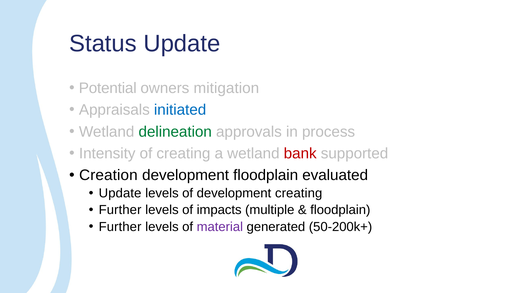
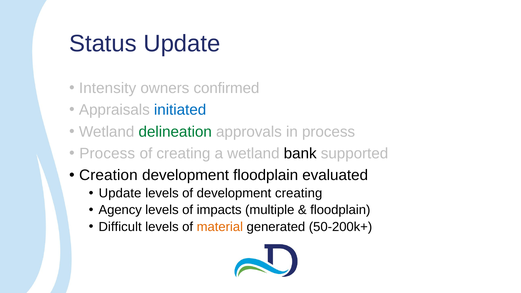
Potential: Potential -> Intensity (108, 88)
mitigation: mitigation -> confirmed (226, 88)
Intensity: Intensity -> Process (107, 153)
bank colour: red -> black (300, 153)
Further: Further -> Agency (120, 210)
Further: Further -> Difficult (120, 227)
material colour: purple -> orange (220, 227)
